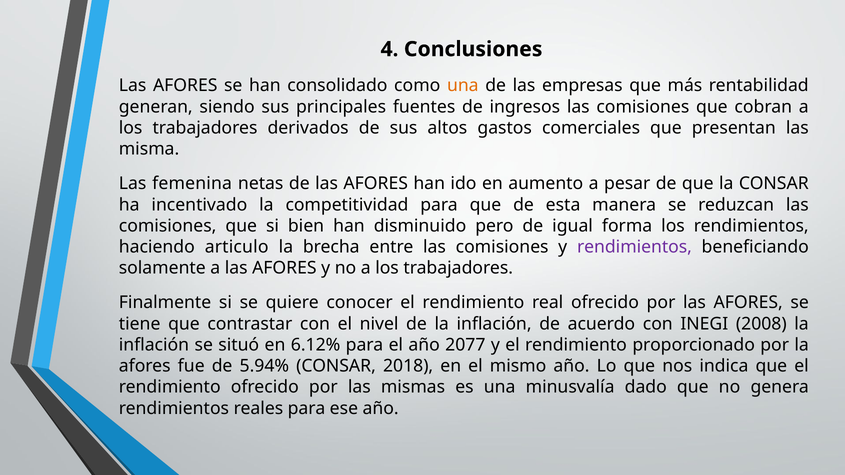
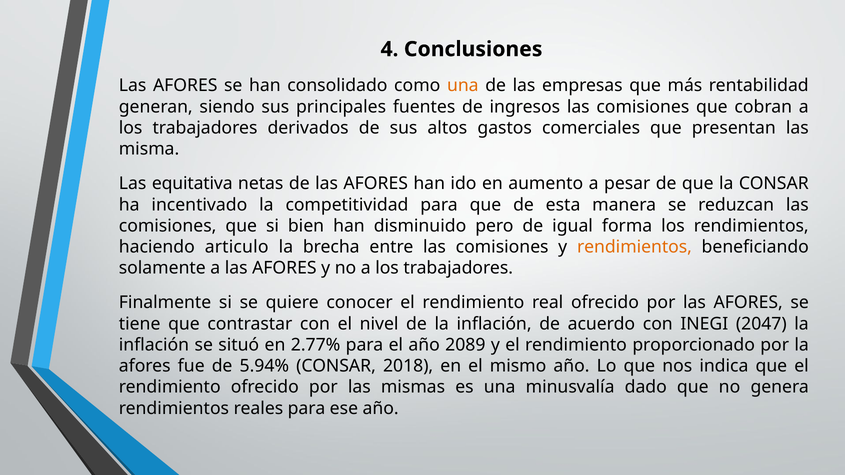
femenina: femenina -> equitativa (192, 184)
rendimientos colour: purple -> orange (634, 247)
2008: 2008 -> 2047 (761, 324)
6.12%: 6.12% -> 2.77% (316, 345)
2077: 2077 -> 2089 (465, 345)
